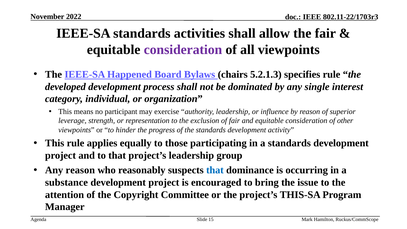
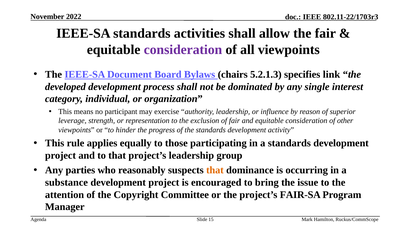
Happened: Happened -> Document (130, 74)
specifies rule: rule -> link (332, 74)
Any reason: reason -> parties (80, 170)
that colour: blue -> orange (215, 170)
THIS-SA: THIS-SA -> FAIR-SA (300, 195)
